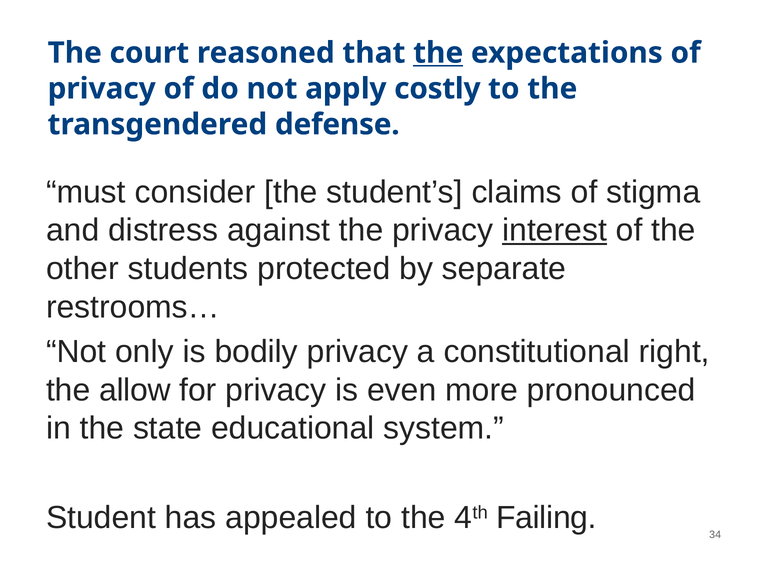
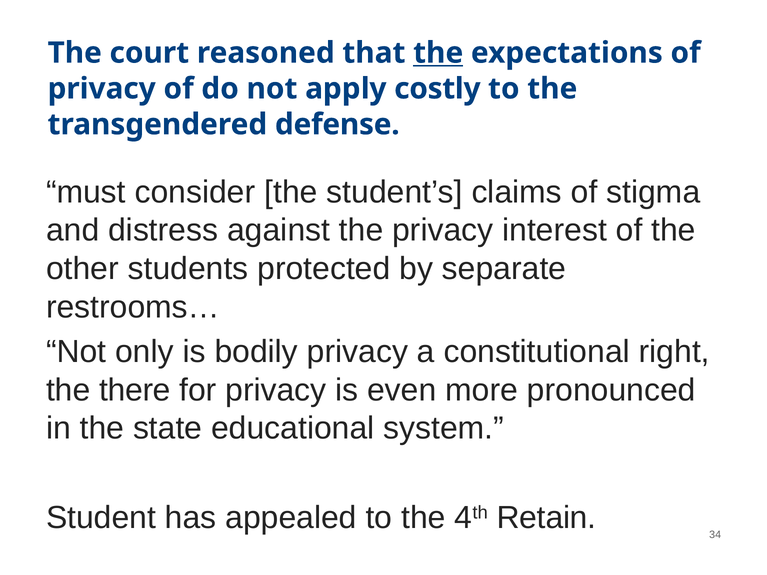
interest underline: present -> none (555, 230)
allow: allow -> there (135, 390)
Failing: Failing -> Retain (546, 518)
